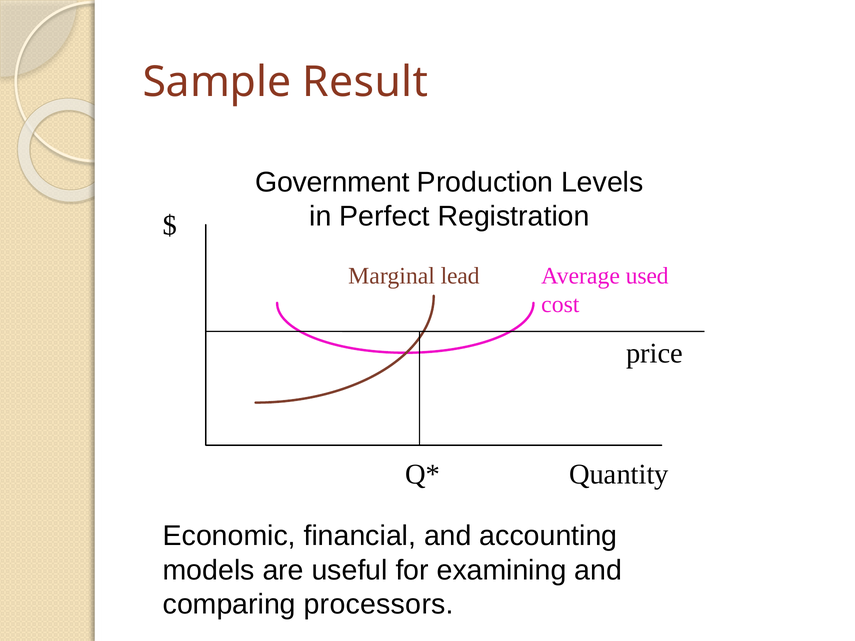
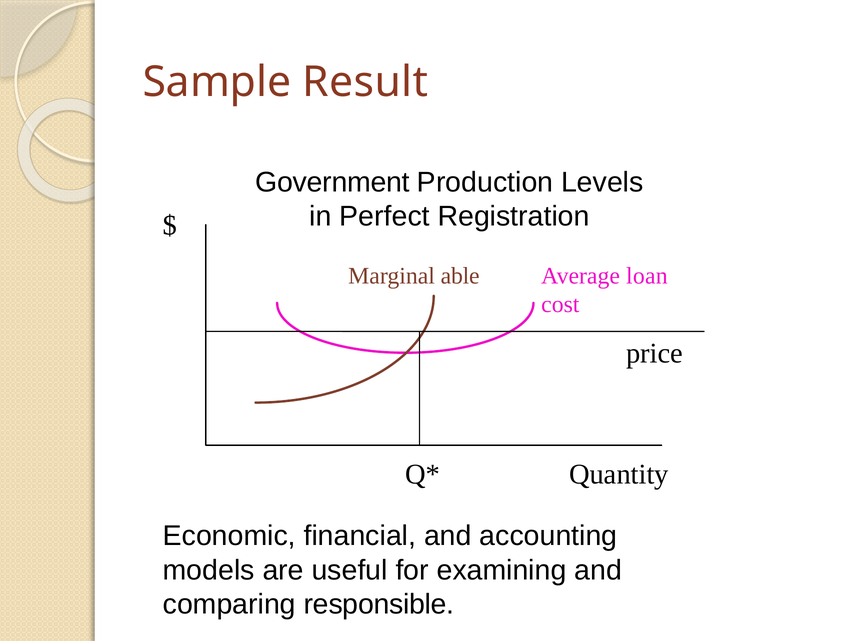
lead: lead -> able (460, 276)
used: used -> loan (647, 276)
processors: processors -> responsible (379, 605)
